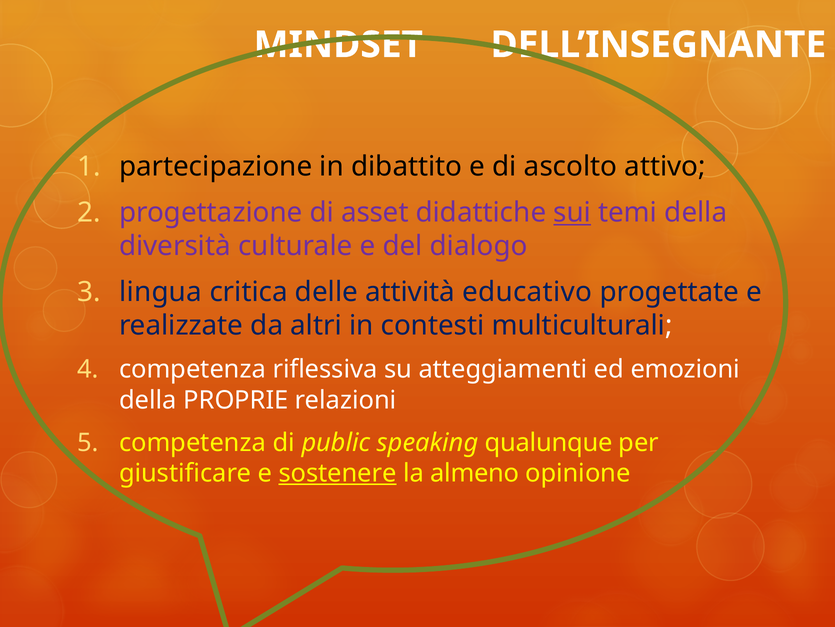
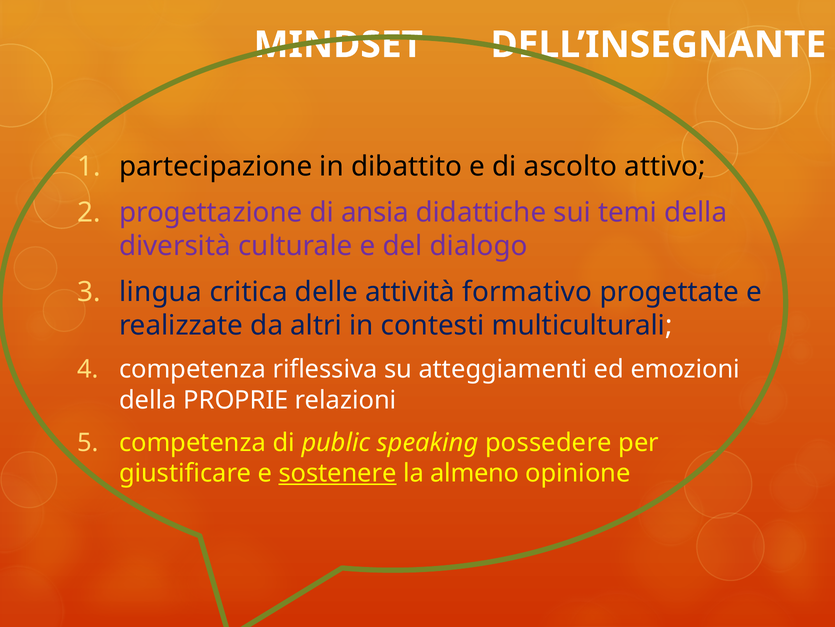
asset: asset -> ansia (375, 212)
sui underline: present -> none (572, 212)
educativo: educativo -> formativo (527, 292)
qualunque: qualunque -> possedere (548, 442)
